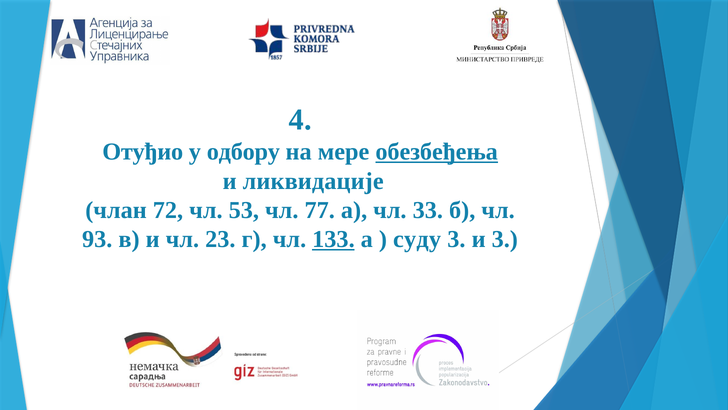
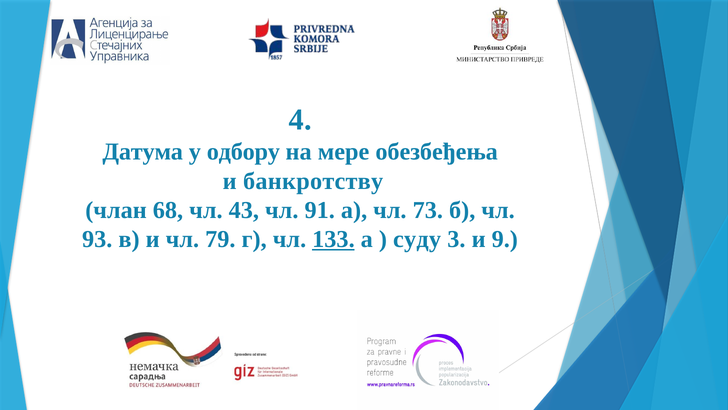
Отуђио: Отуђио -> Датума (143, 152)
обезбеђења underline: present -> none (437, 152)
ликвидације: ликвидације -> банкротству (313, 181)
72: 72 -> 68 (168, 210)
53: 53 -> 43 (244, 210)
77: 77 -> 91 (320, 210)
33: 33 -> 73 (428, 210)
23: 23 -> 79 (220, 239)
и 3: 3 -> 9 (505, 239)
